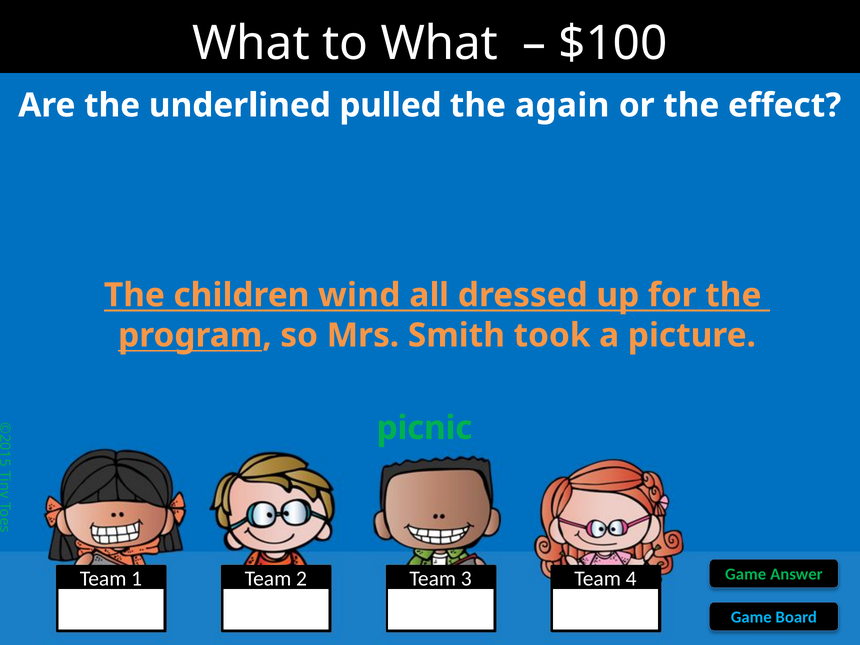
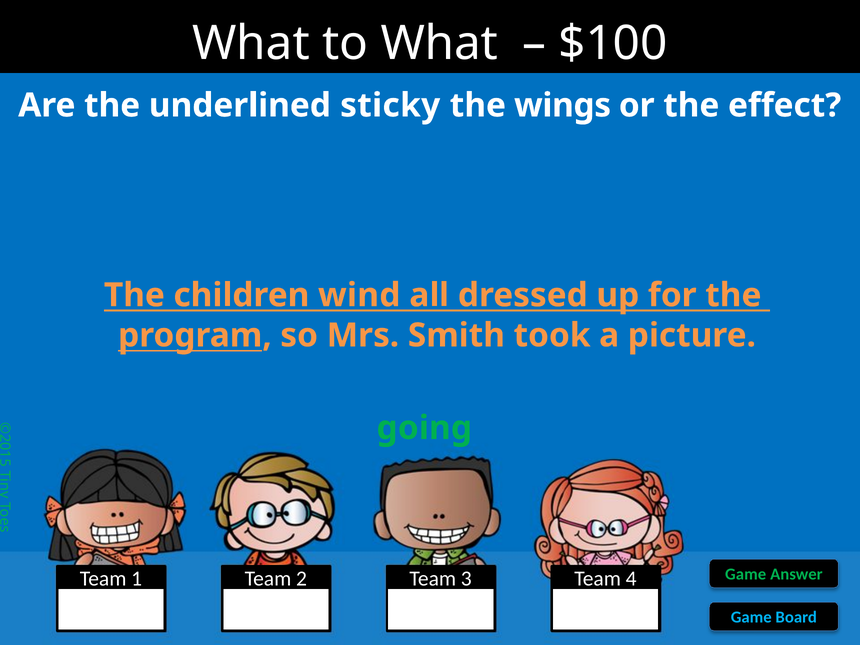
pulled: pulled -> sticky (390, 105)
again: again -> wings (563, 105)
picnic: picnic -> going (424, 428)
